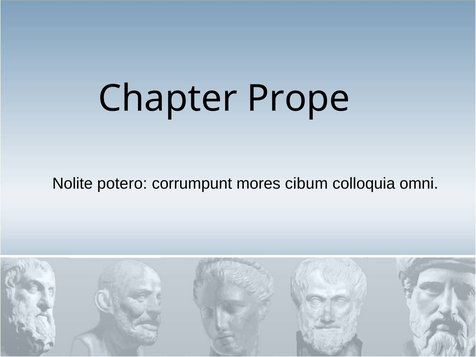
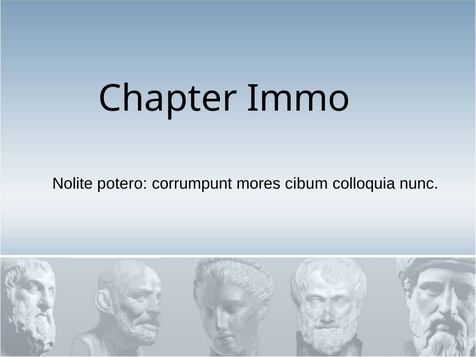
Prope: Prope -> Immo (299, 99)
omni: omni -> nunc (419, 184)
